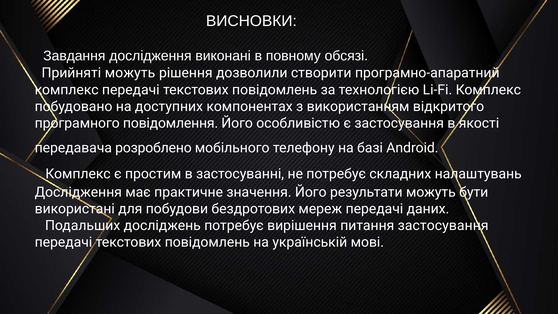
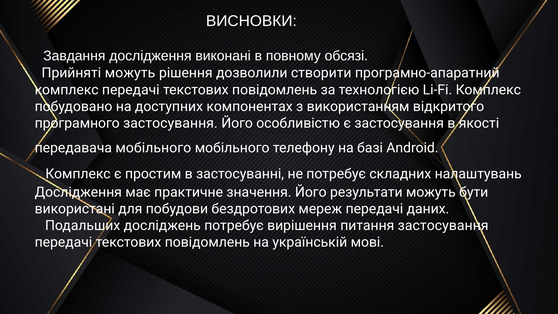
програмного повідомлення: повідомлення -> застосування (170, 123)
передавача розроблено: розроблено -> мобільного (153, 148)
